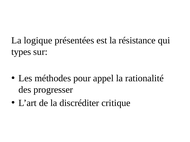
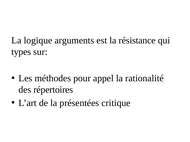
présentées: présentées -> arguments (74, 41)
progresser: progresser -> répertoires (53, 90)
discréditer: discréditer -> présentées (79, 103)
